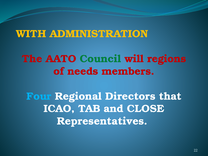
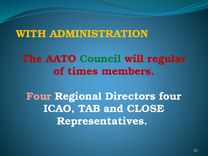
regions: regions -> regular (167, 59)
needs: needs -> times (83, 71)
Four colour: light blue -> pink (39, 96)
Directors that: that -> four (170, 96)
